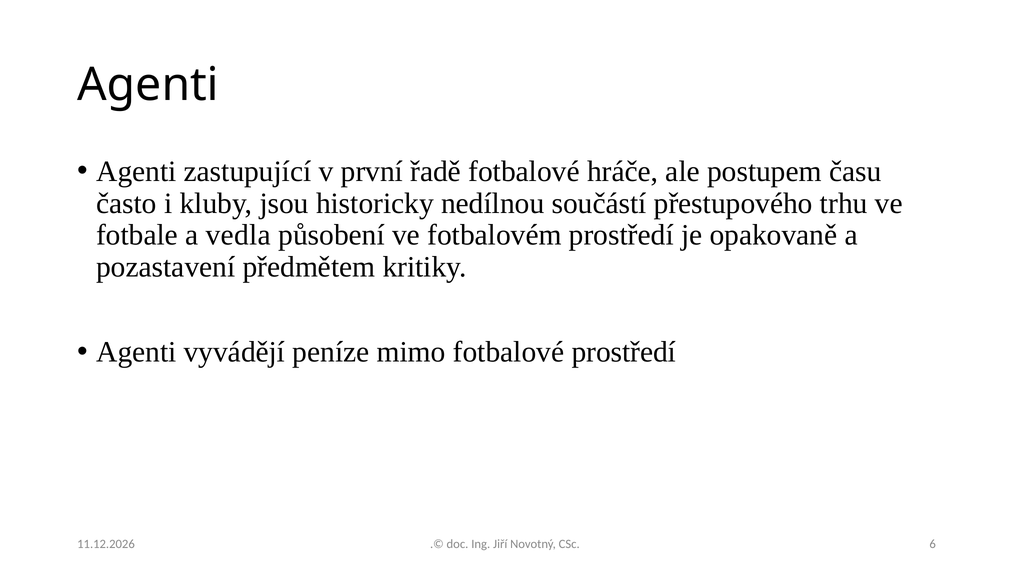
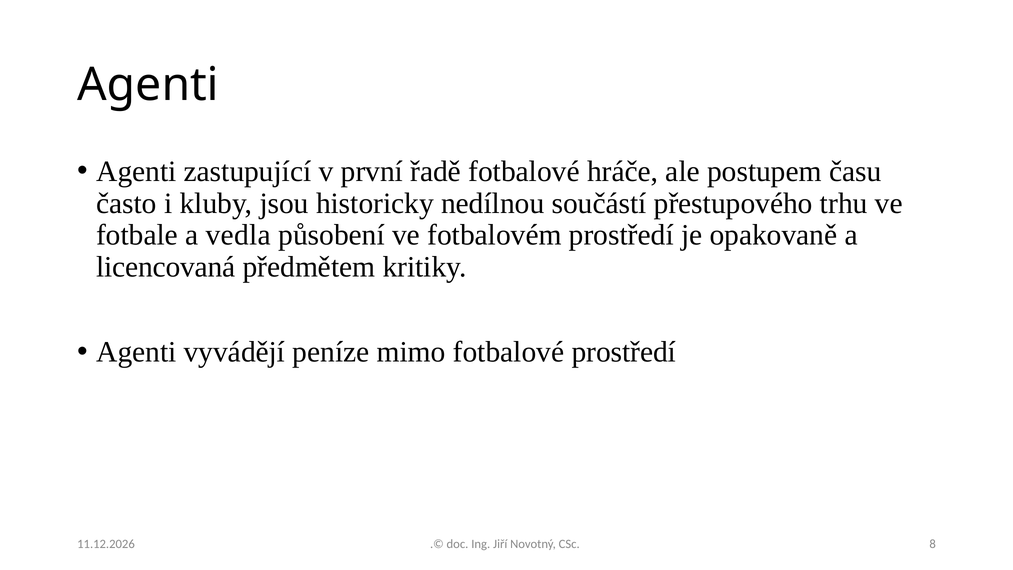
pozastavení: pozastavení -> licencovaná (166, 267)
6: 6 -> 8 (933, 544)
